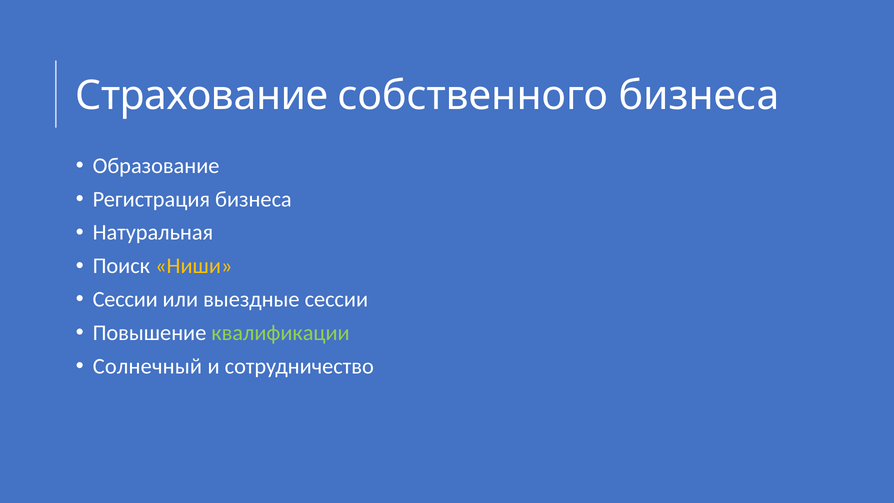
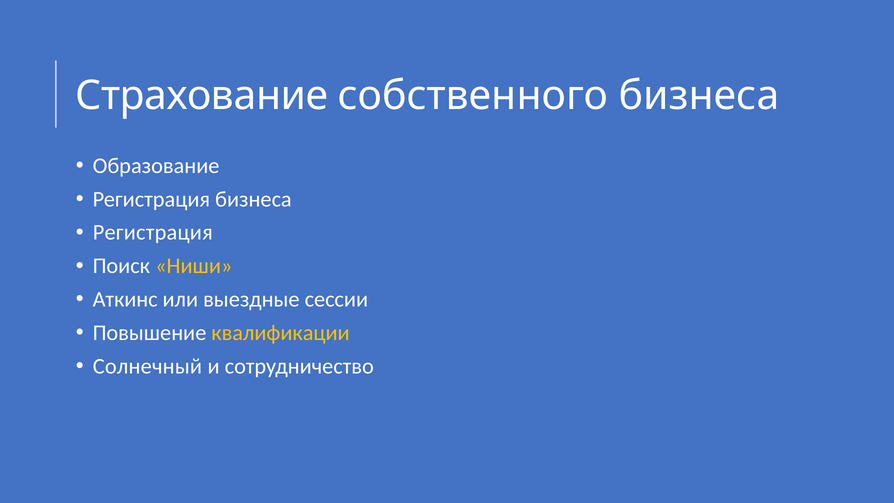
Натуральная: Натуральная -> Регистрация (153, 233)
Сессии: Сессии -> Аткинс (125, 299)
квалификации colour: light green -> yellow (281, 333)
